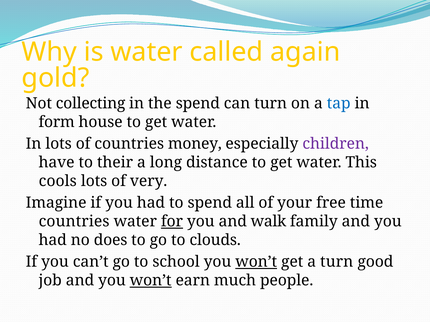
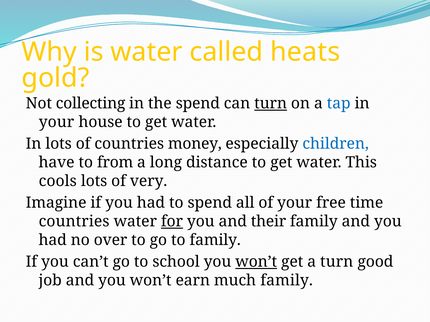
again: again -> heats (305, 52)
turn underline: none -> present (271, 104)
form: form -> your (56, 122)
children colour: purple -> blue (336, 144)
their: their -> from (115, 163)
walk: walk -> their (269, 222)
does: does -> over (111, 240)
to clouds: clouds -> family (215, 240)
won’t underline: present -> none (151, 281)
much people: people -> family (287, 281)
